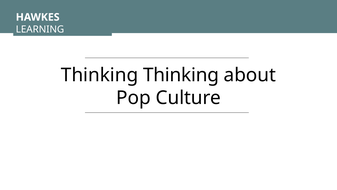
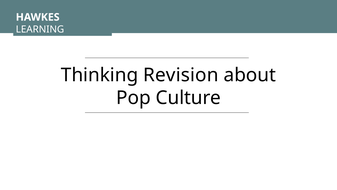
Thinking Thinking: Thinking -> Revision (181, 75)
